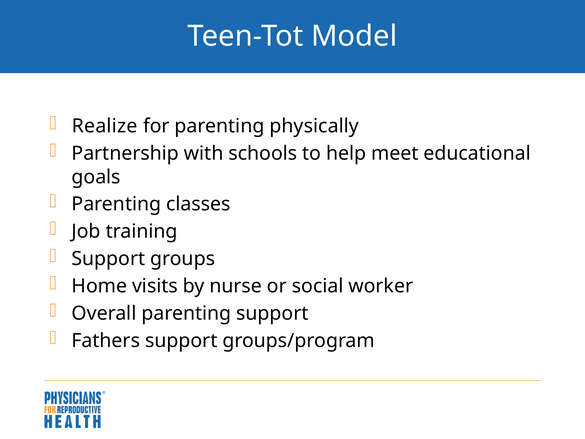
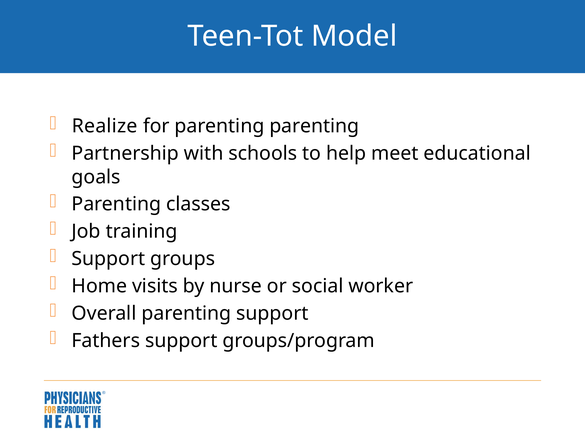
parenting physically: physically -> parenting (314, 126)
